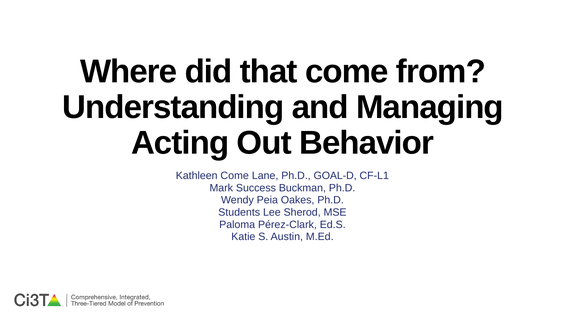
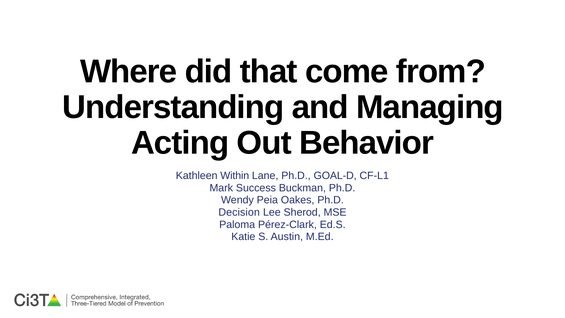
Kathleen Come: Come -> Within (235, 176)
Students: Students -> Decision (239, 212)
